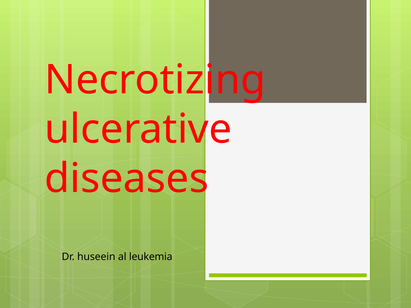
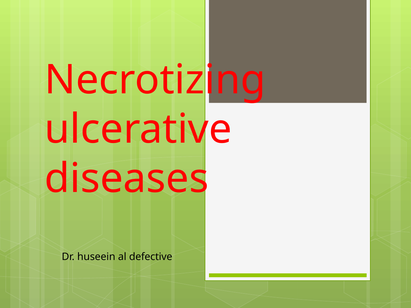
leukemia: leukemia -> defective (151, 257)
